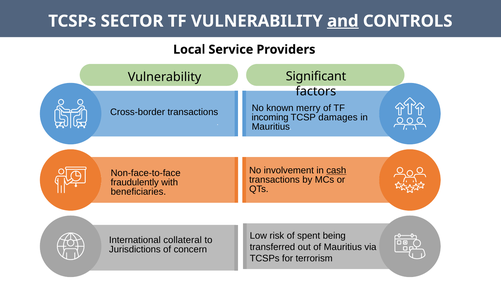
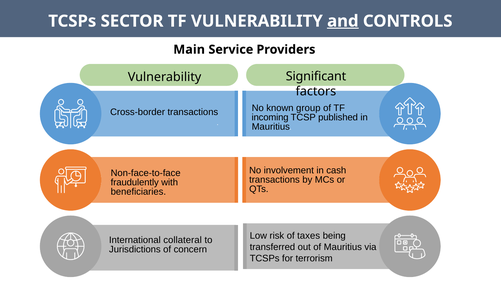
Local: Local -> Main (189, 50)
merry: merry -> group (308, 108)
damages: damages -> published (338, 117)
cash underline: present -> none (336, 170)
spent: spent -> taxes (309, 236)
